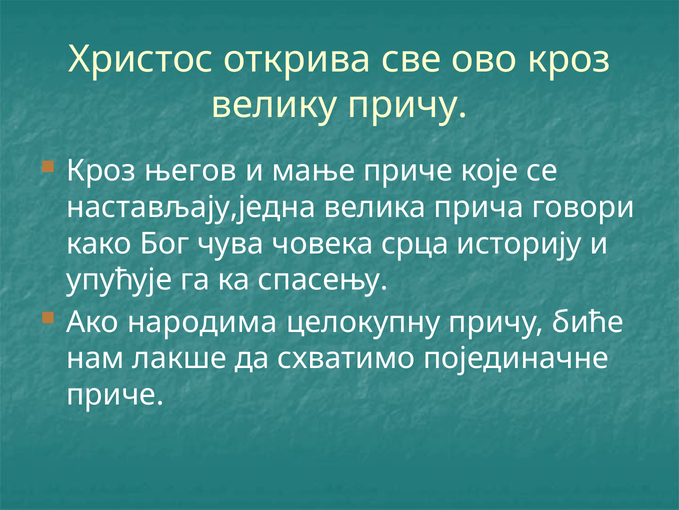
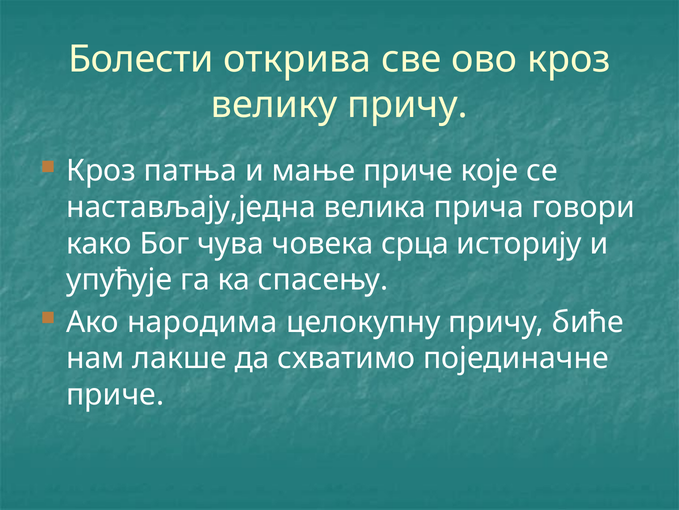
Христос: Христос -> Болести (141, 59)
његов: његов -> патња (191, 171)
